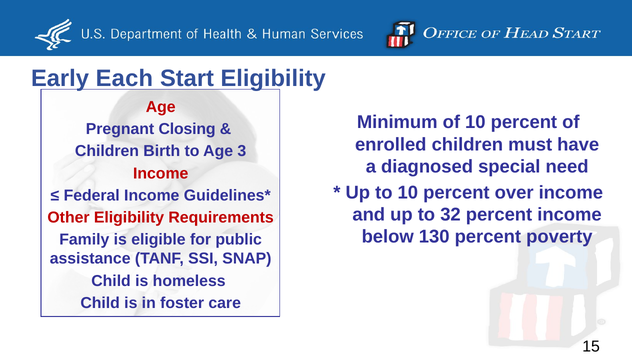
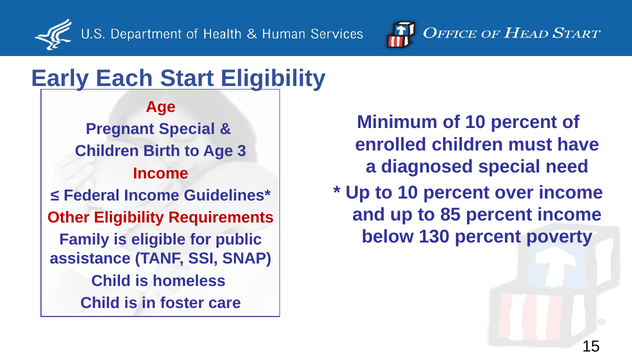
Pregnant Closing: Closing -> Special (187, 129)
32: 32 -> 85 (450, 214)
